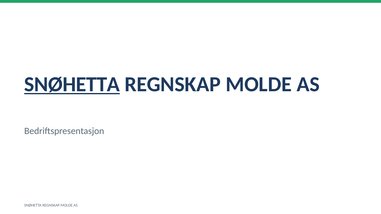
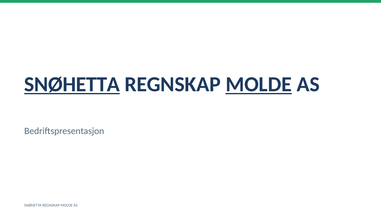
MOLDE underline: none -> present (259, 85)
